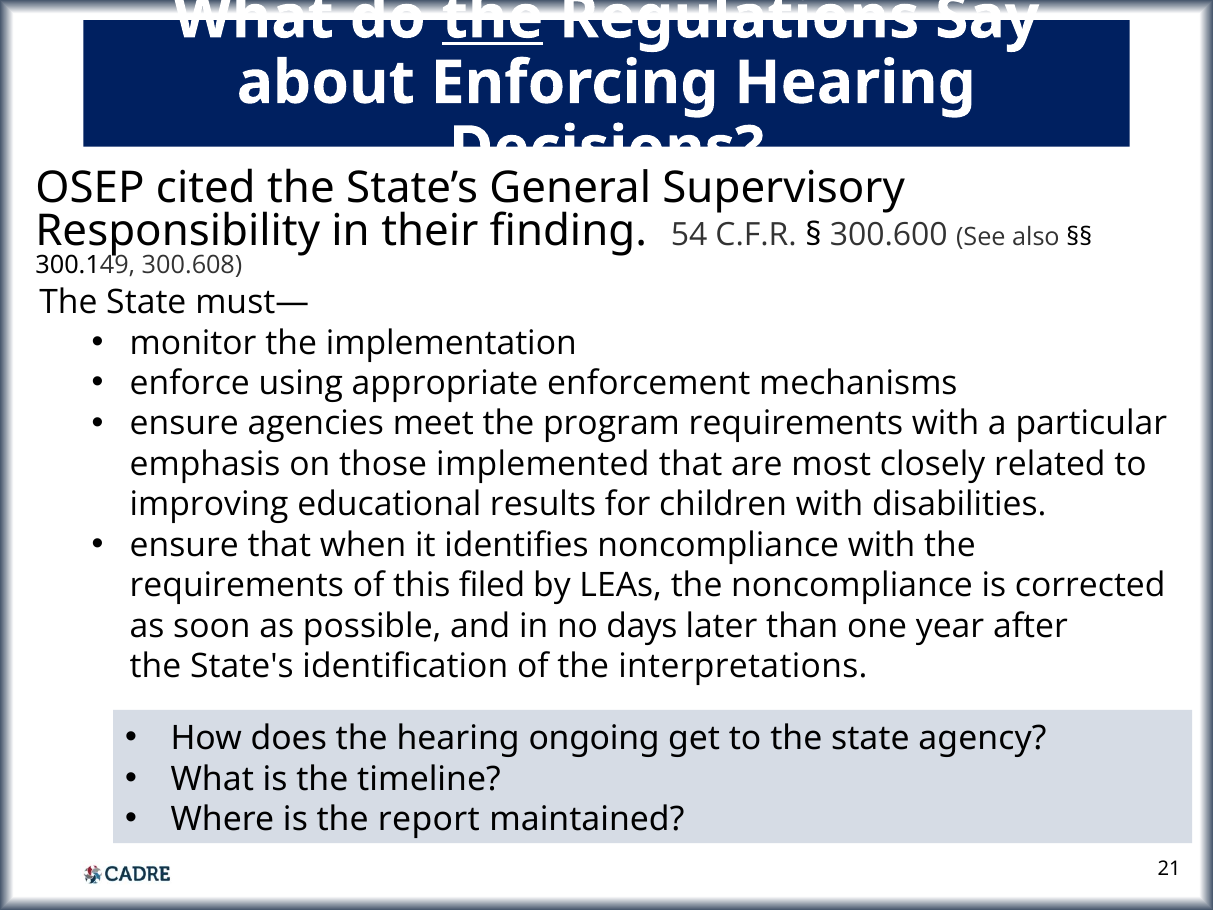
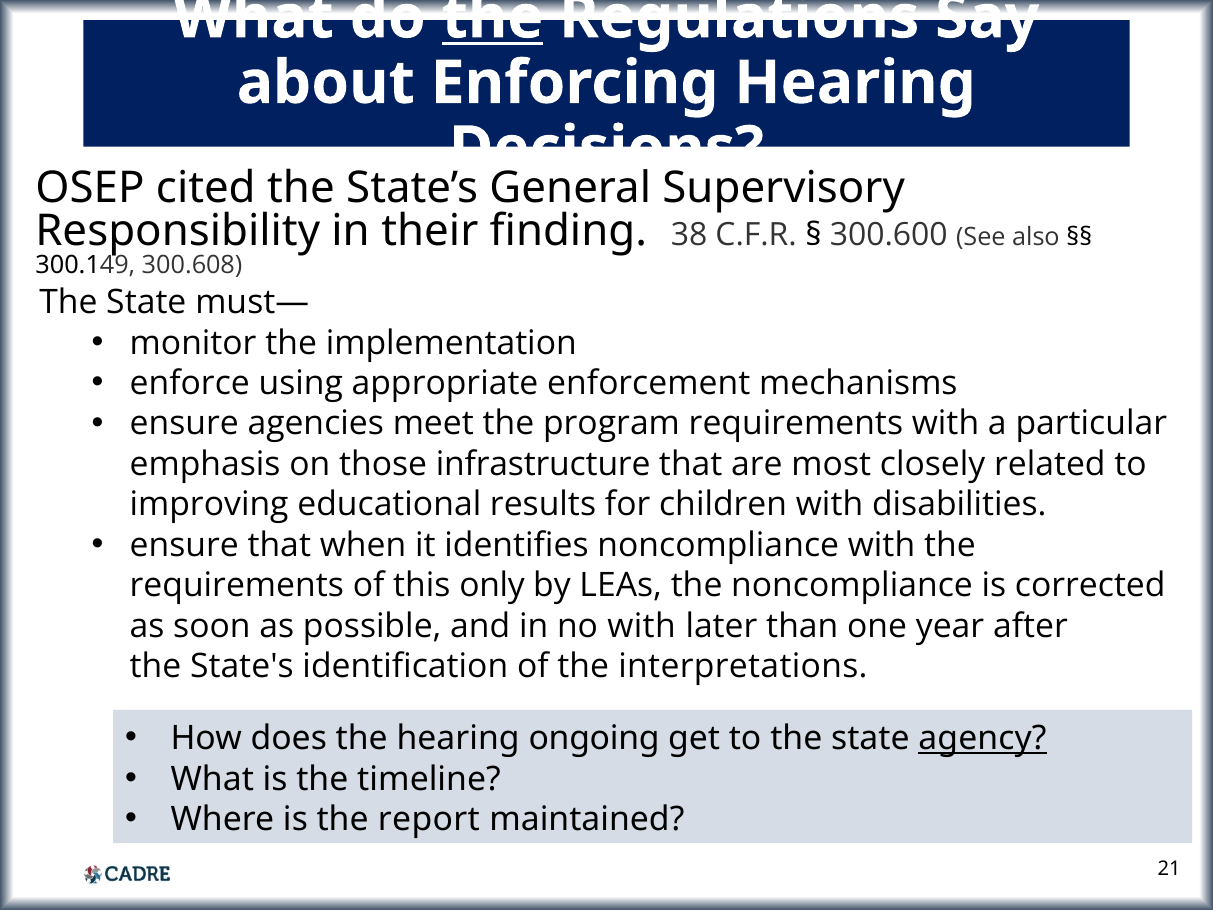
54: 54 -> 38 (689, 234)
implemented: implemented -> infrastructure (543, 464)
filed: filed -> only (492, 585)
no days: days -> with (642, 626)
agency underline: none -> present (983, 738)
